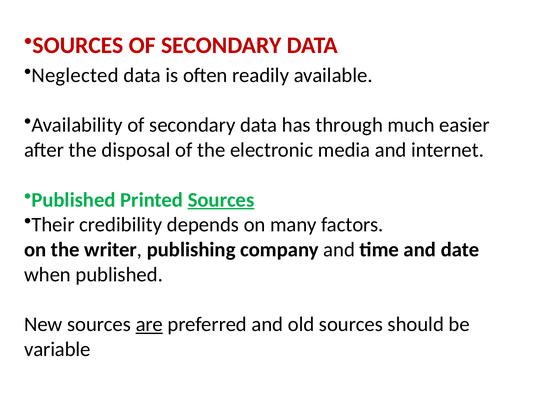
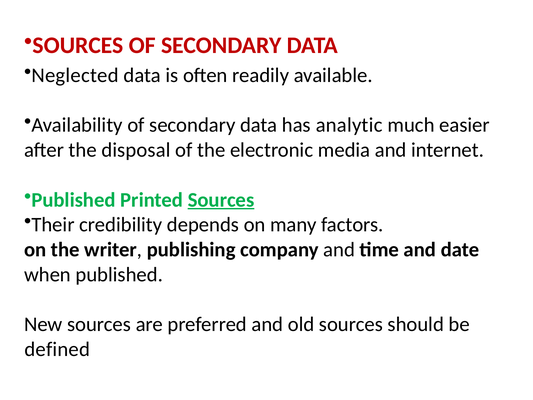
through: through -> analytic (349, 125)
are underline: present -> none (149, 324)
variable: variable -> defined (57, 349)
